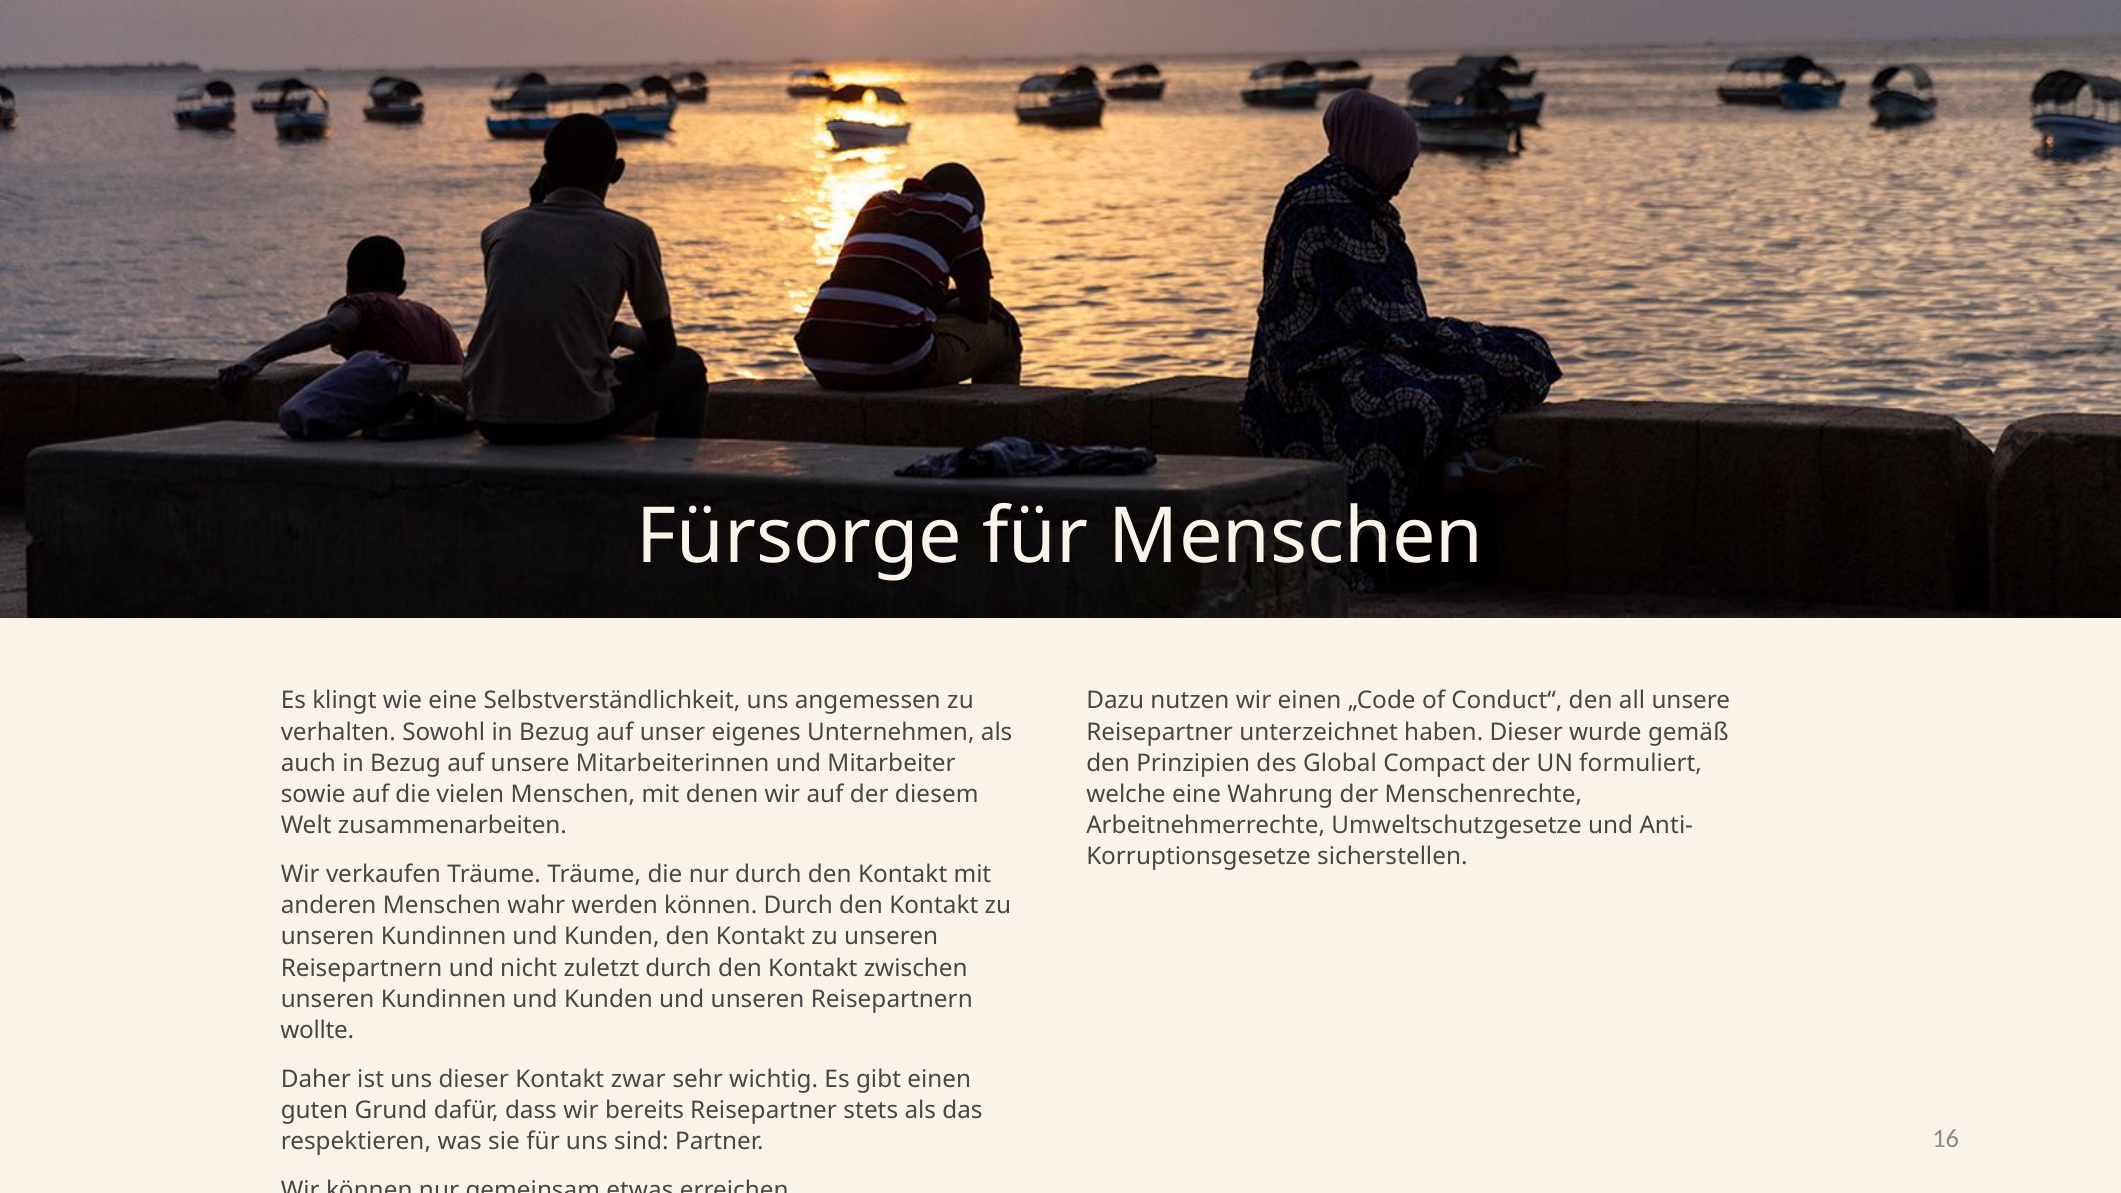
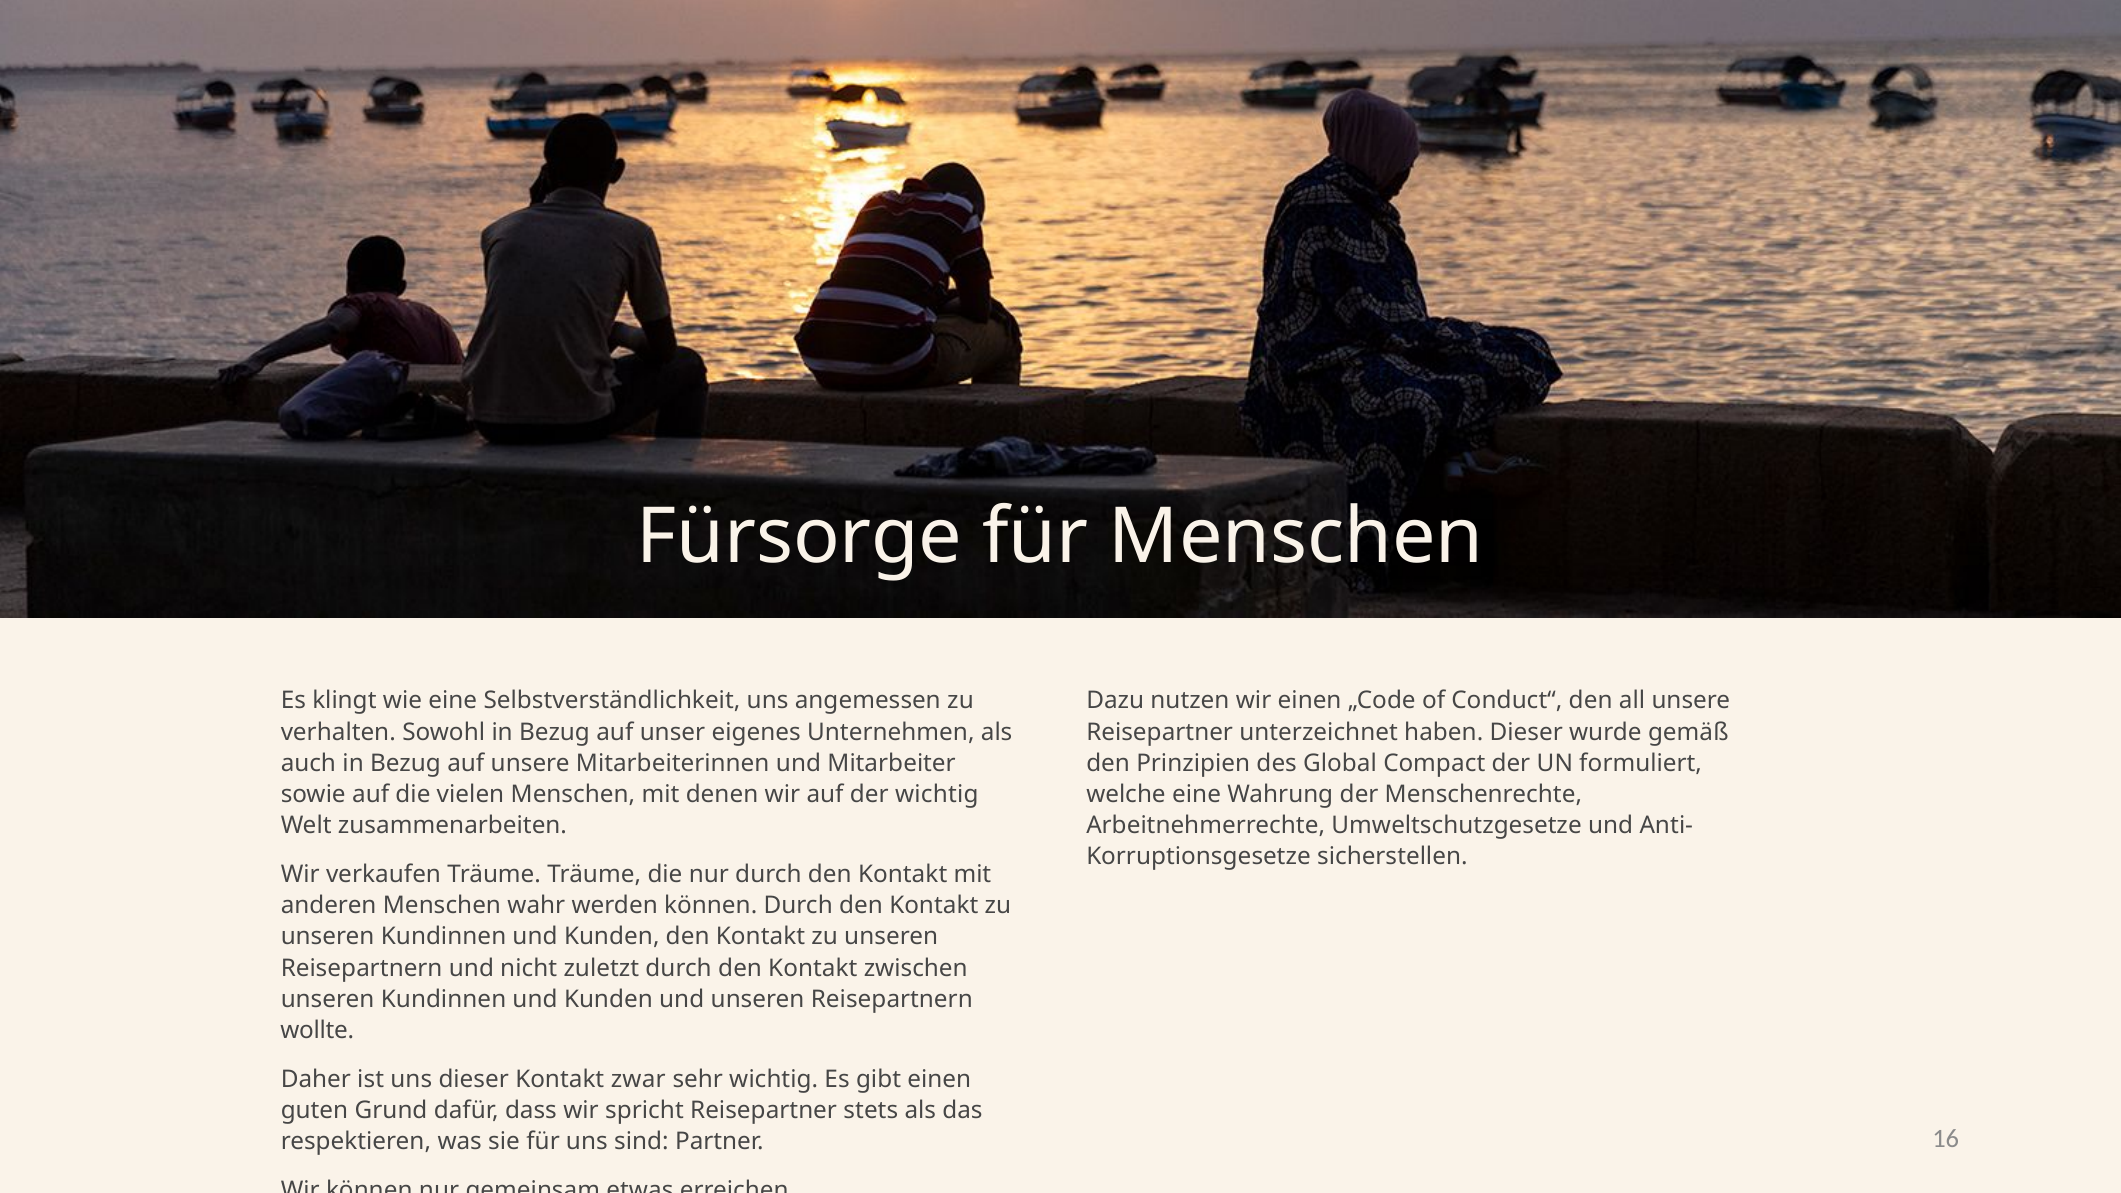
der diesem: diesem -> wichtig (937, 794)
bereits: bereits -> spricht (644, 1110)
